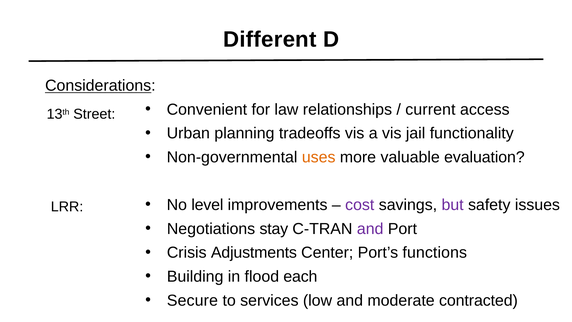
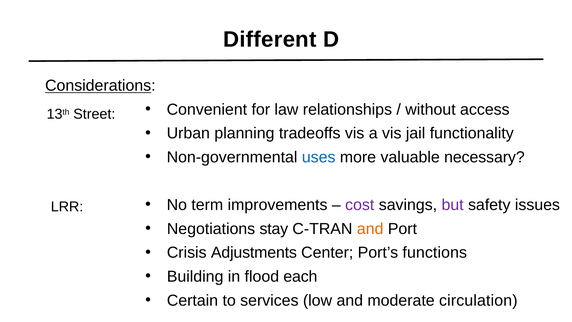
current: current -> without (430, 109)
uses colour: orange -> blue (319, 157)
evaluation: evaluation -> necessary (484, 157)
level: level -> term (207, 205)
and colour: purple -> orange (370, 229)
Secure: Secure -> Certain (192, 300)
contracted: contracted -> circulation (478, 300)
